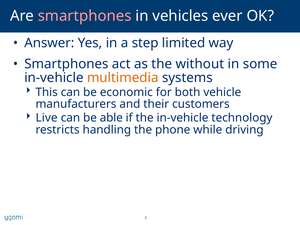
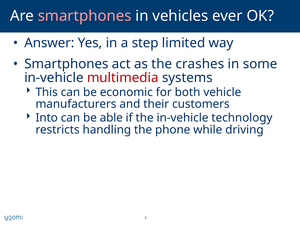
without: without -> crashes (200, 64)
multimedia colour: orange -> red (123, 78)
Live: Live -> Into (47, 118)
